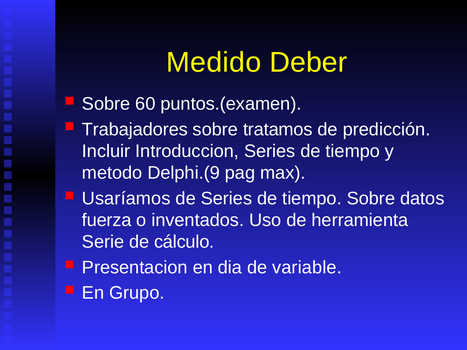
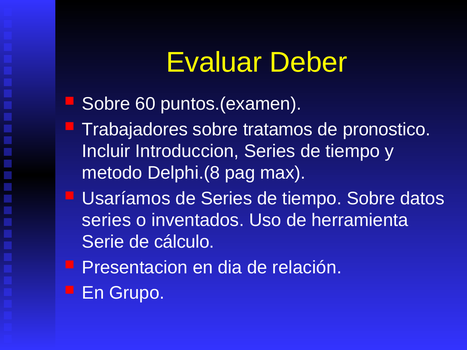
Medido: Medido -> Evaluar (214, 62)
predicción: predicción -> pronostico (387, 129)
Delphi.(9: Delphi.(9 -> Delphi.(8 (184, 173)
fuerza: fuerza -> series (107, 220)
variable: variable -> relación (307, 268)
